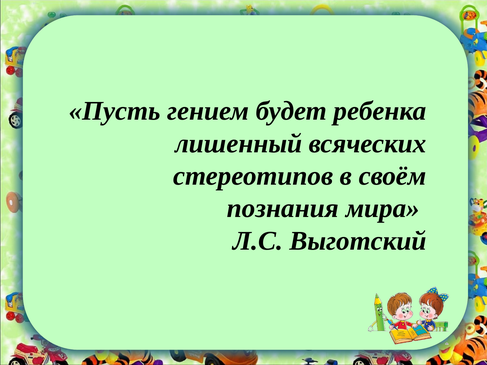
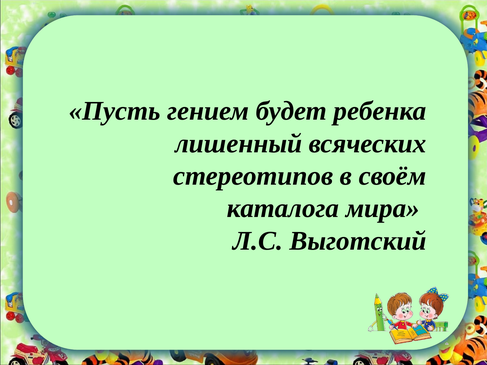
познания: познания -> каталога (283, 208)
